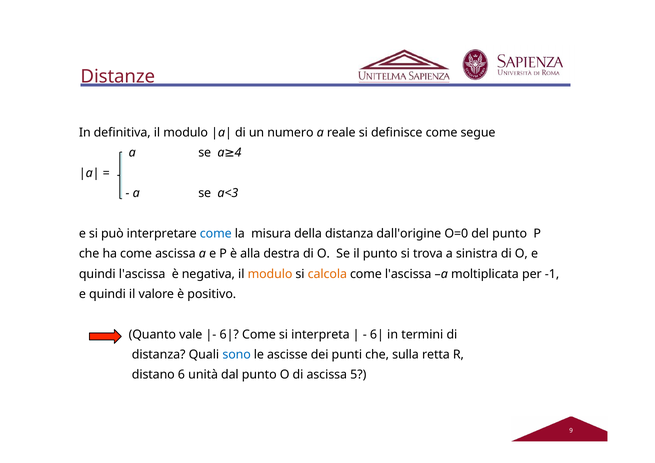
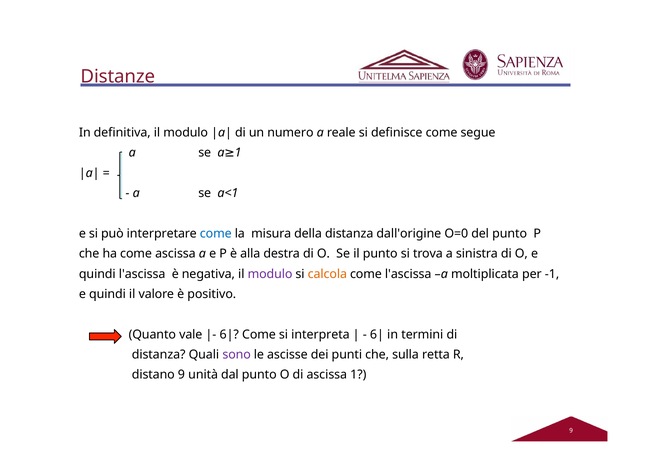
a 4: 4 -> 1 (238, 153)
a<3: a<3 -> a<1 (228, 193)
modulo colour: orange -> purple (270, 274)
sono colour: blue -> purple (237, 355)
distano 6: 6 -> 9 (181, 375)
ascissa 5: 5 -> 1 (358, 375)
